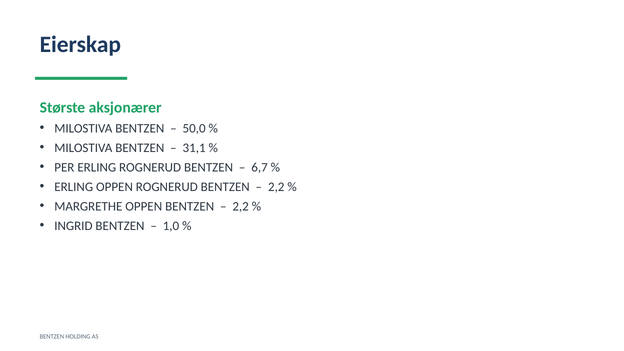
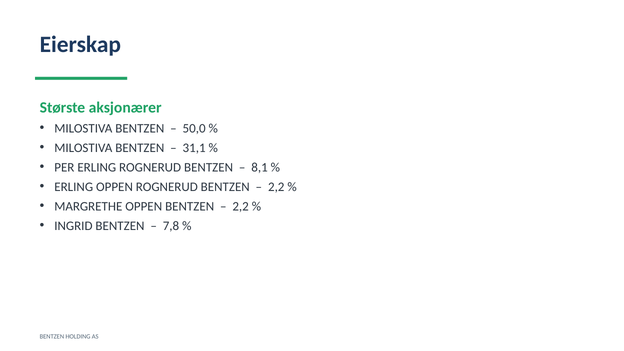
6,7: 6,7 -> 8,1 (260, 167)
1,0: 1,0 -> 7,8 (171, 226)
